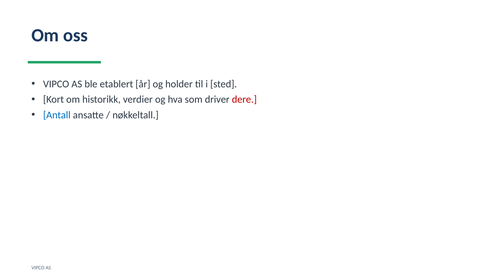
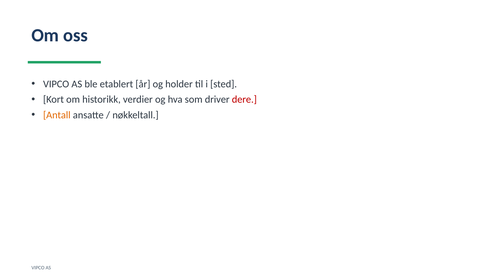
Antall colour: blue -> orange (57, 115)
